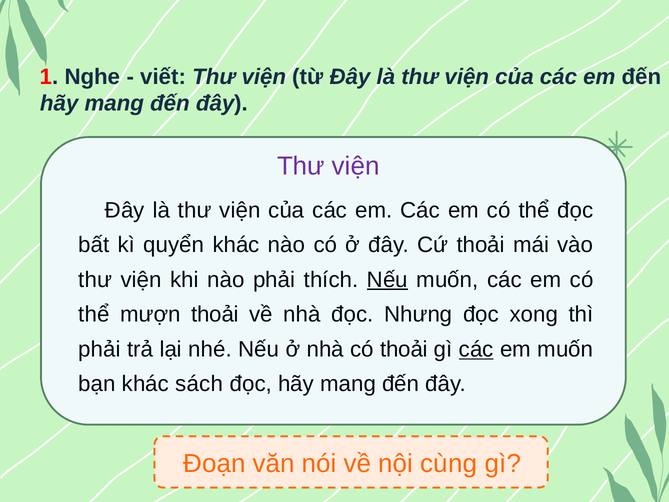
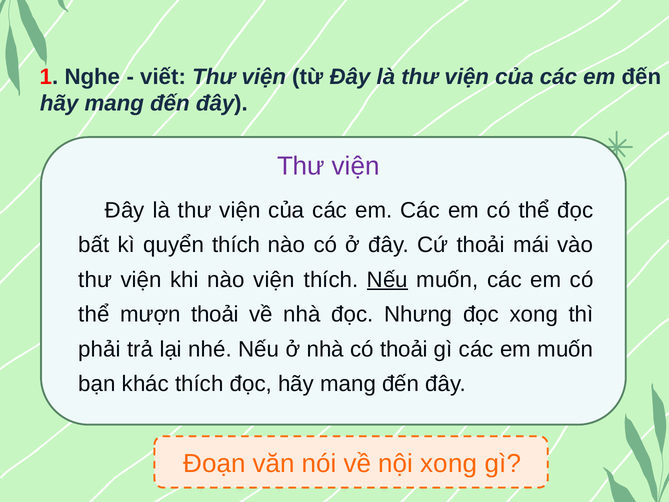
quyển khác: khác -> thích (236, 245)
nào phải: phải -> viện (274, 280)
các underline: present -> none (476, 349)
khác sách: sách -> thích (199, 384)
nội cùng: cùng -> xong (449, 463)
